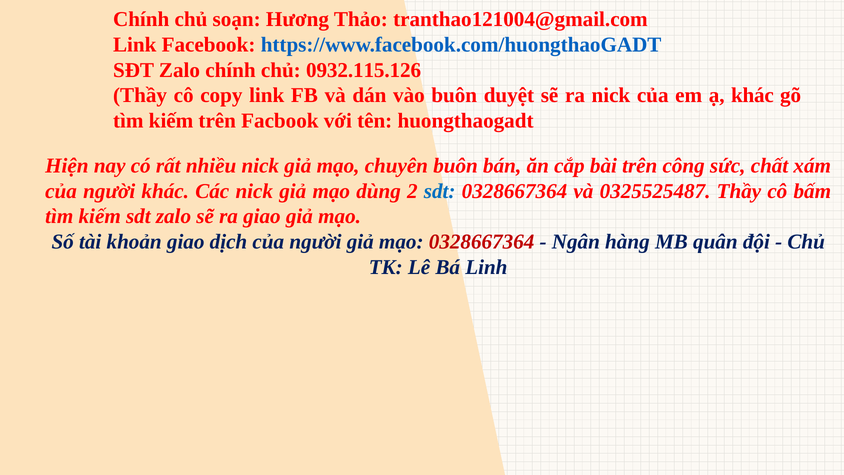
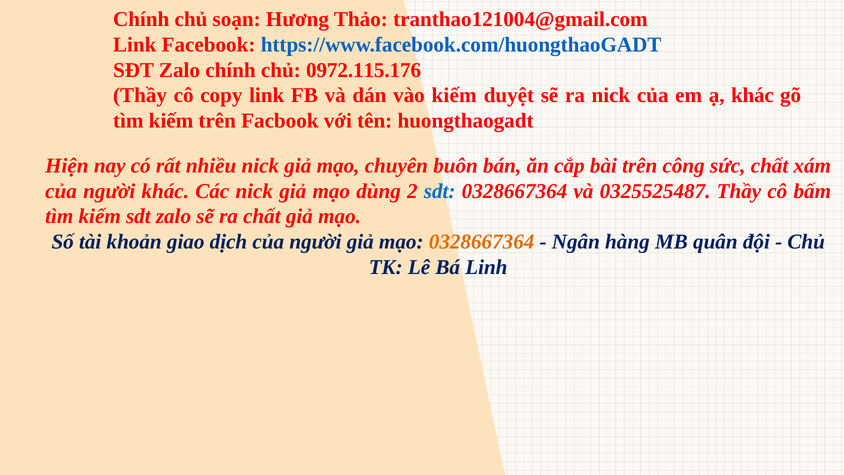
0932.115.126: 0932.115.126 -> 0972.115.176 (364, 70)
vào buôn: buôn -> kiếm (454, 95)
ra giao: giao -> chất (262, 216)
0328667364 colour: red -> orange (482, 242)
